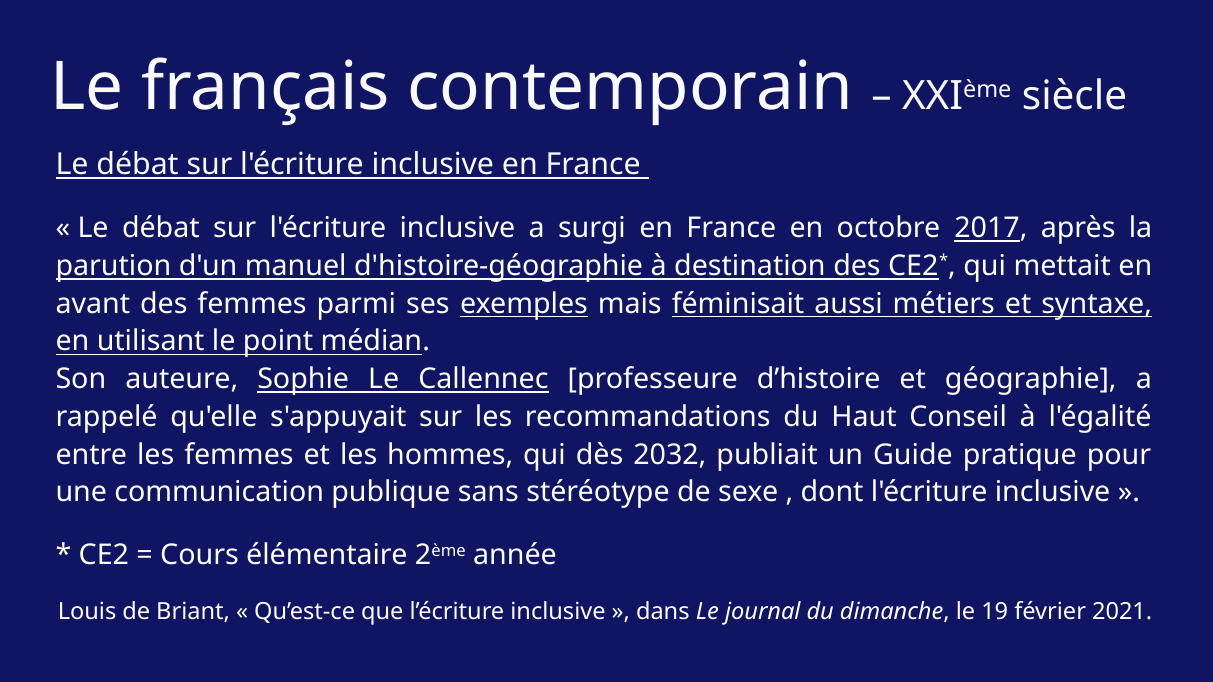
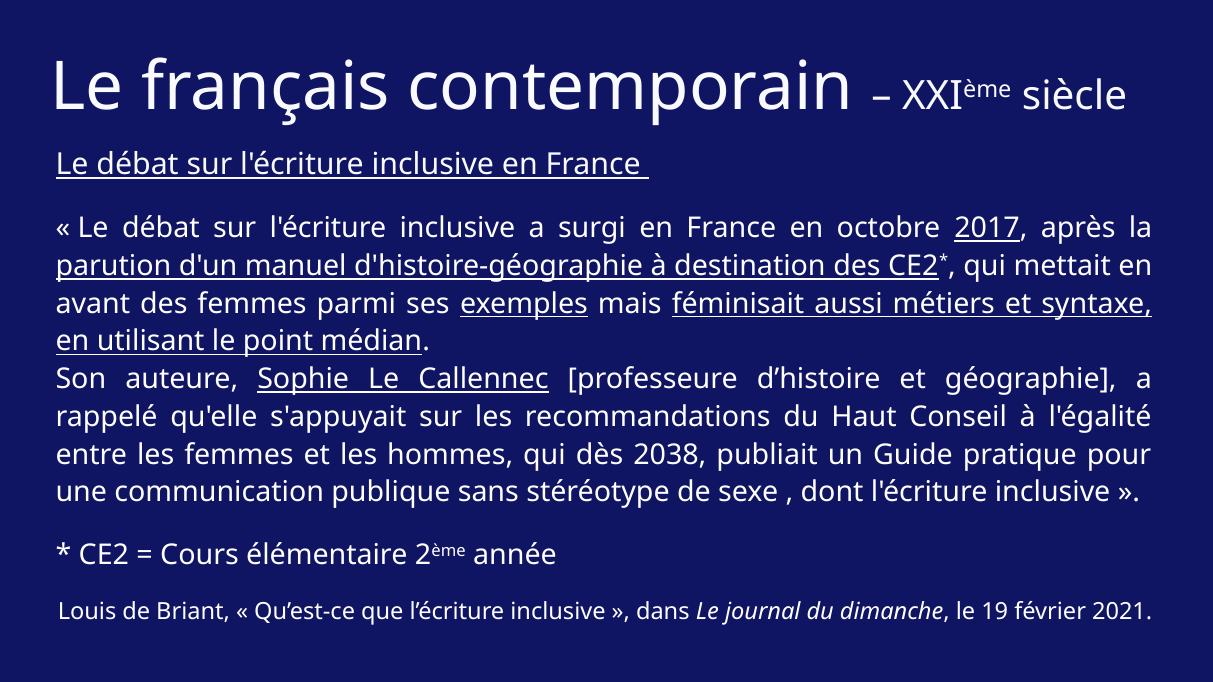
2032: 2032 -> 2038 (670, 455)
